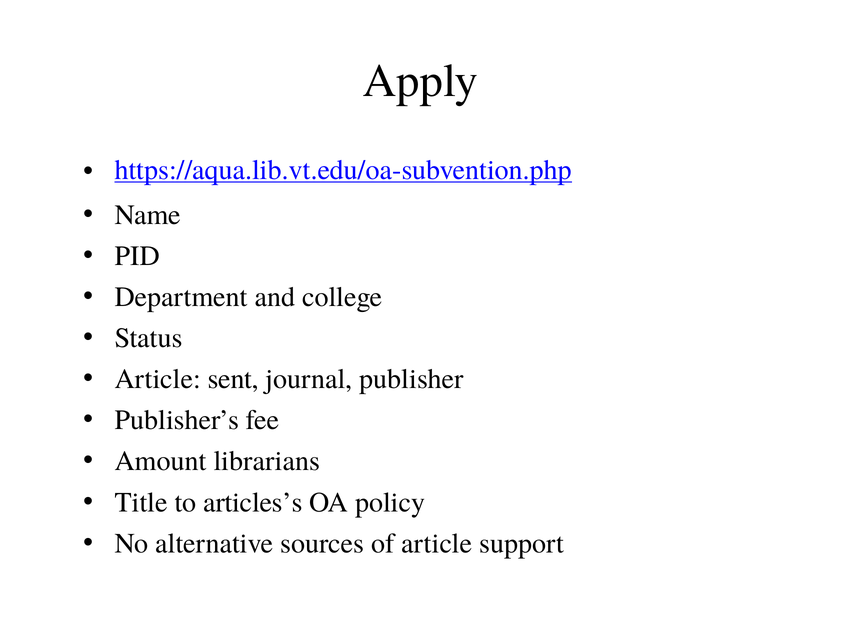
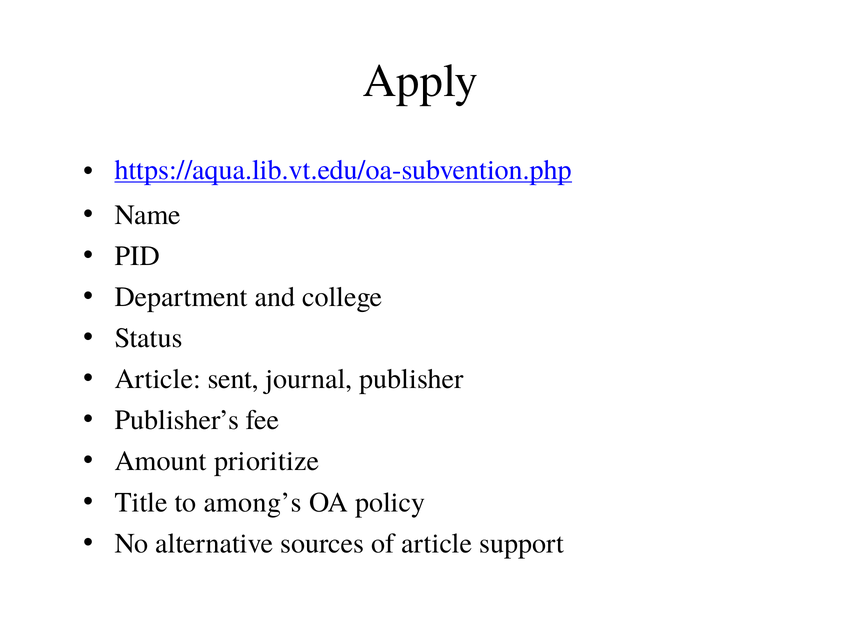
librarians: librarians -> prioritize (267, 462)
articles’s: articles’s -> among’s (253, 503)
